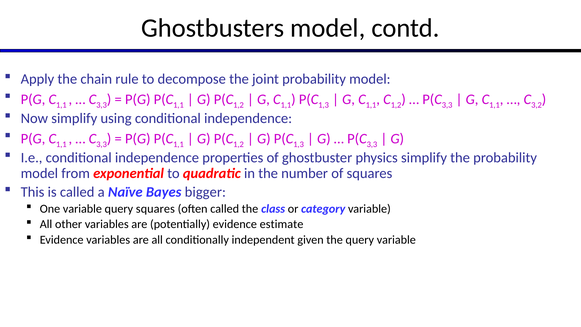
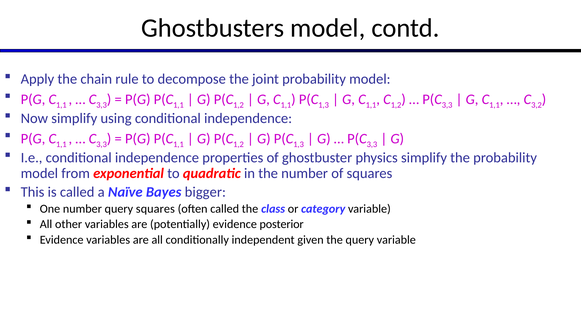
One variable: variable -> number (82, 209)
estimate: estimate -> posterior (282, 224)
